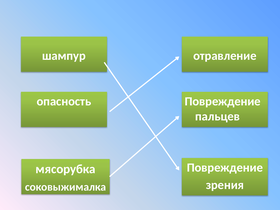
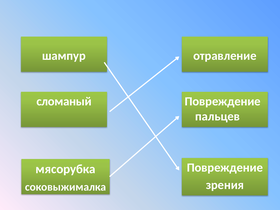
опасность: опасность -> сломаный (64, 101)
